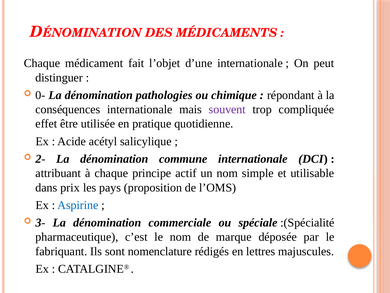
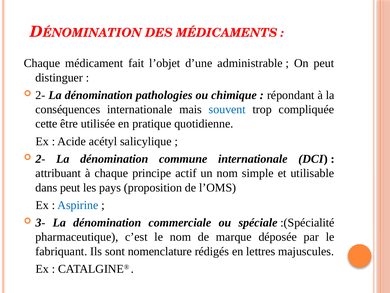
d’une internationale: internationale -> administrable (250, 63)
0-: 0- -> 2- (40, 95)
souvent colour: purple -> blue (227, 109)
effet: effet -> cette (46, 124)
dans prix: prix -> peut (70, 187)
